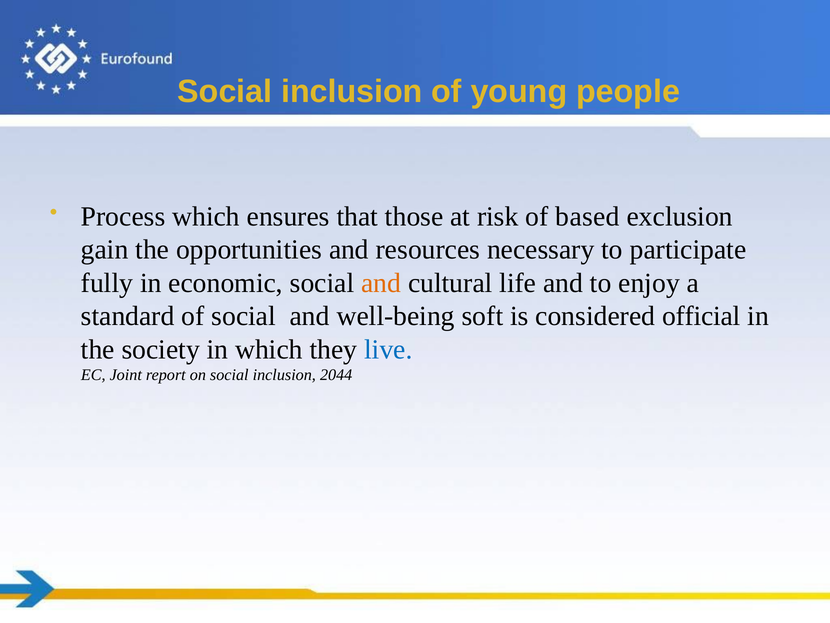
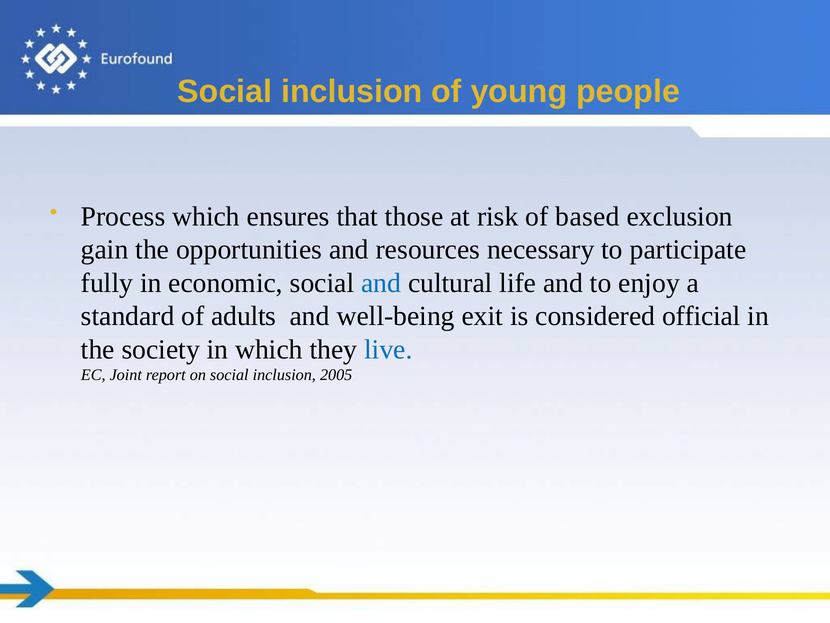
and colour: orange -> blue (381, 283)
of social: social -> adults (244, 316)
soft: soft -> exit (482, 316)
2044: 2044 -> 2005 (336, 375)
